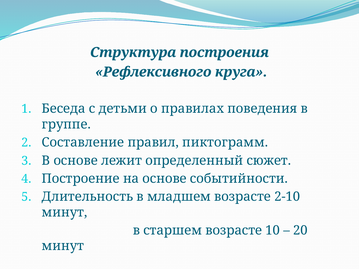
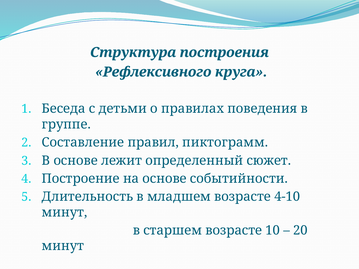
2-10: 2-10 -> 4-10 (287, 197)
